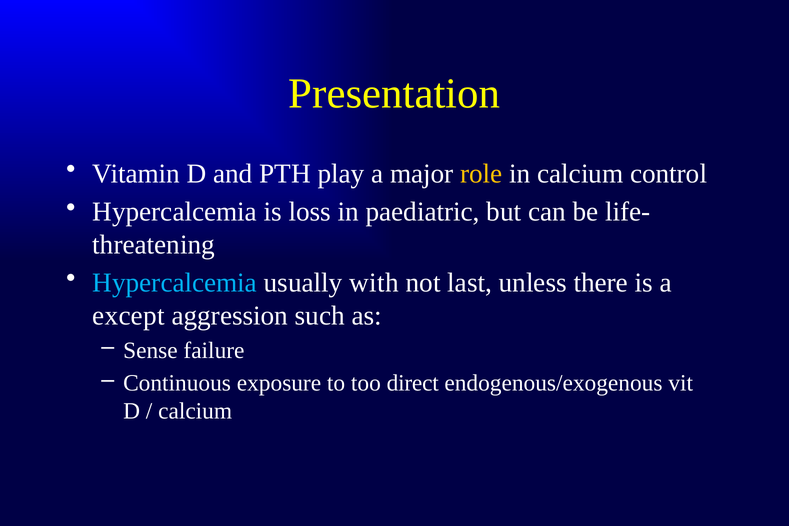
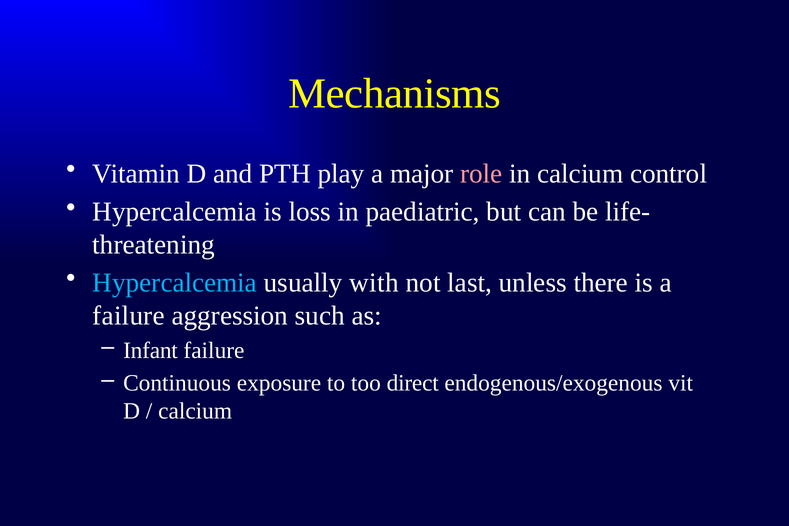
Presentation: Presentation -> Mechanisms (395, 94)
role colour: yellow -> pink (481, 174)
except: except -> failure (129, 316)
Sense: Sense -> Infant (151, 350)
